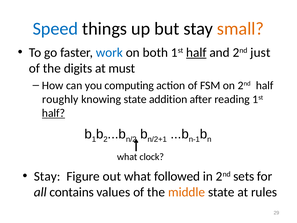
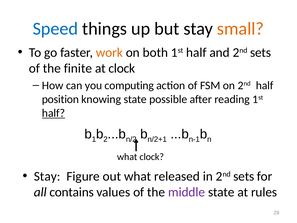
work colour: blue -> orange (109, 52)
half underline: present -> none (196, 52)
and 2nd just: just -> sets (261, 52)
digits: digits -> finite (78, 68)
at must: must -> clock (122, 68)
roughly: roughly -> position (60, 99)
addition: addition -> possible (168, 99)
followed: followed -> released (177, 176)
middle colour: orange -> purple (187, 192)
